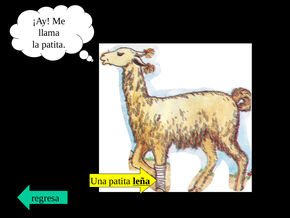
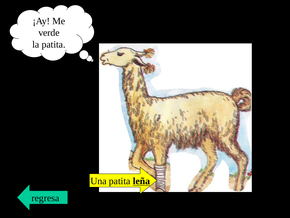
llama: llama -> verde (49, 33)
